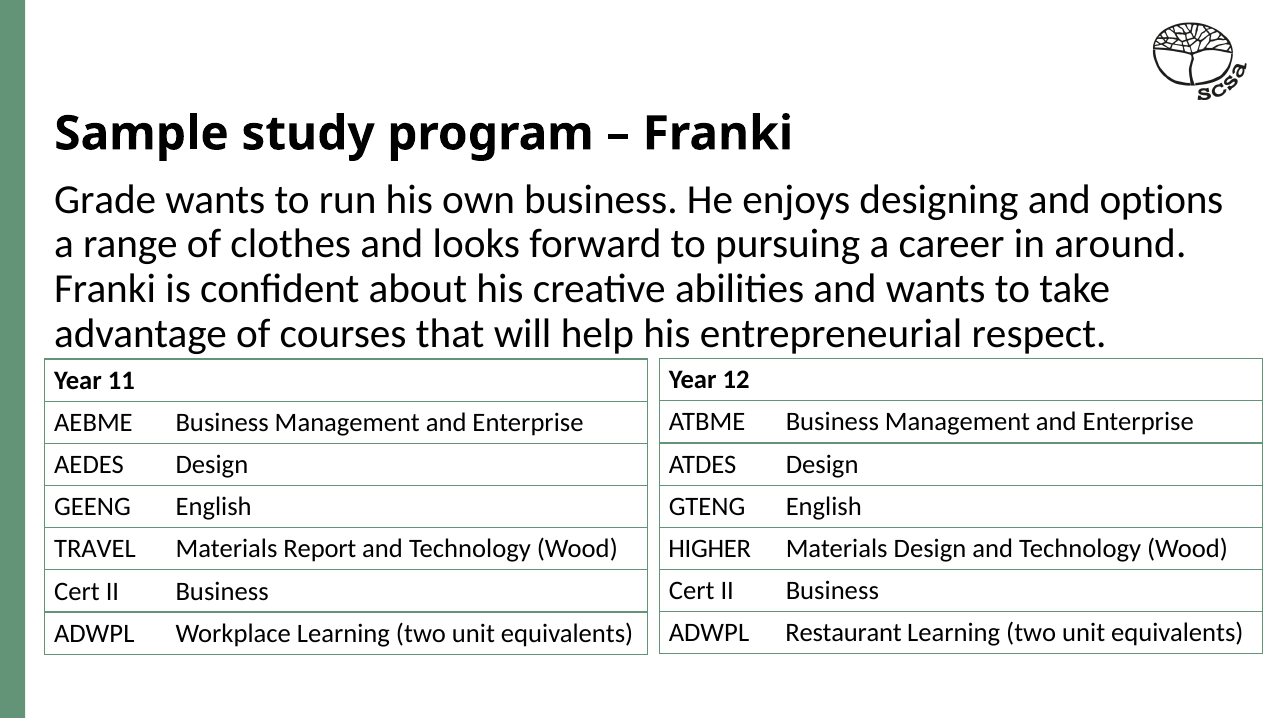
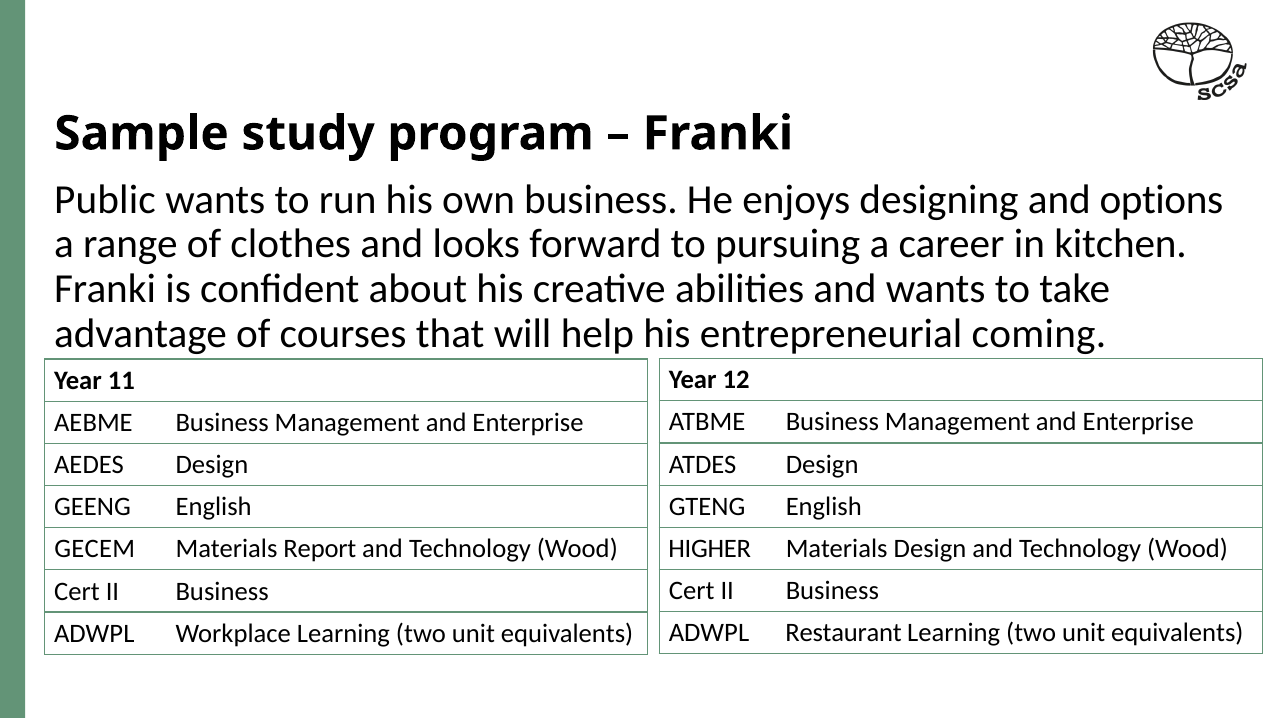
Grade: Grade -> Public (105, 200)
around: around -> kitchen (1121, 244)
respect: respect -> coming (1039, 334)
TRAVEL: TRAVEL -> GECEM (95, 549)
